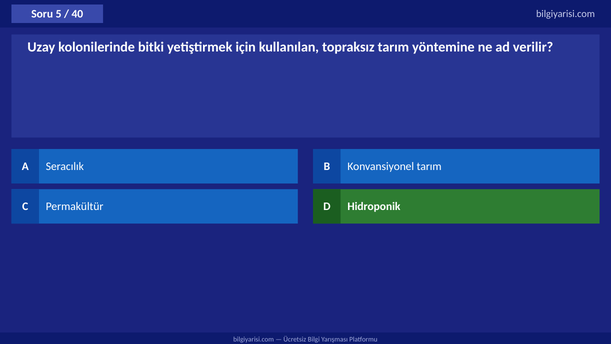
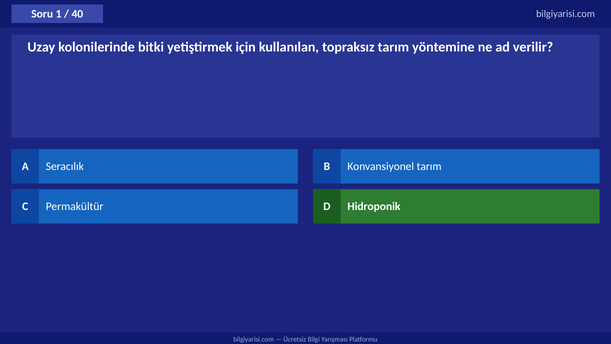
5: 5 -> 1 (59, 14)
